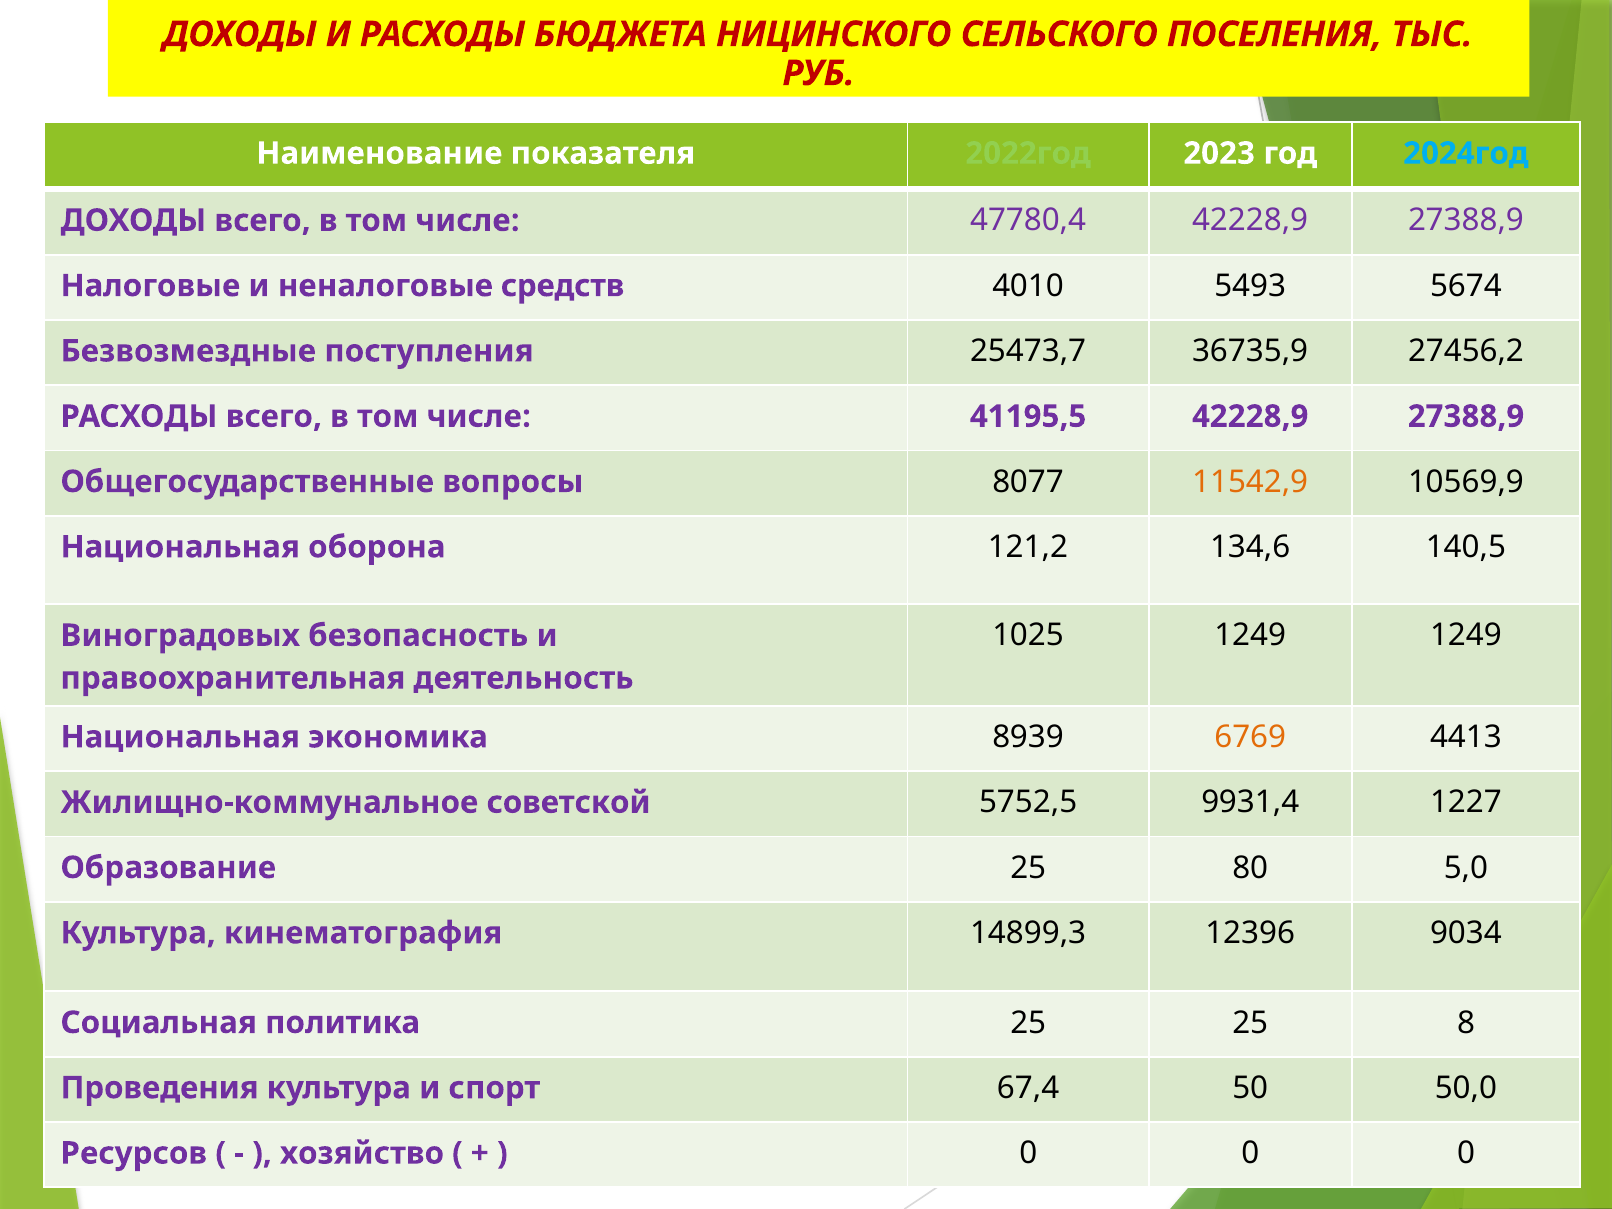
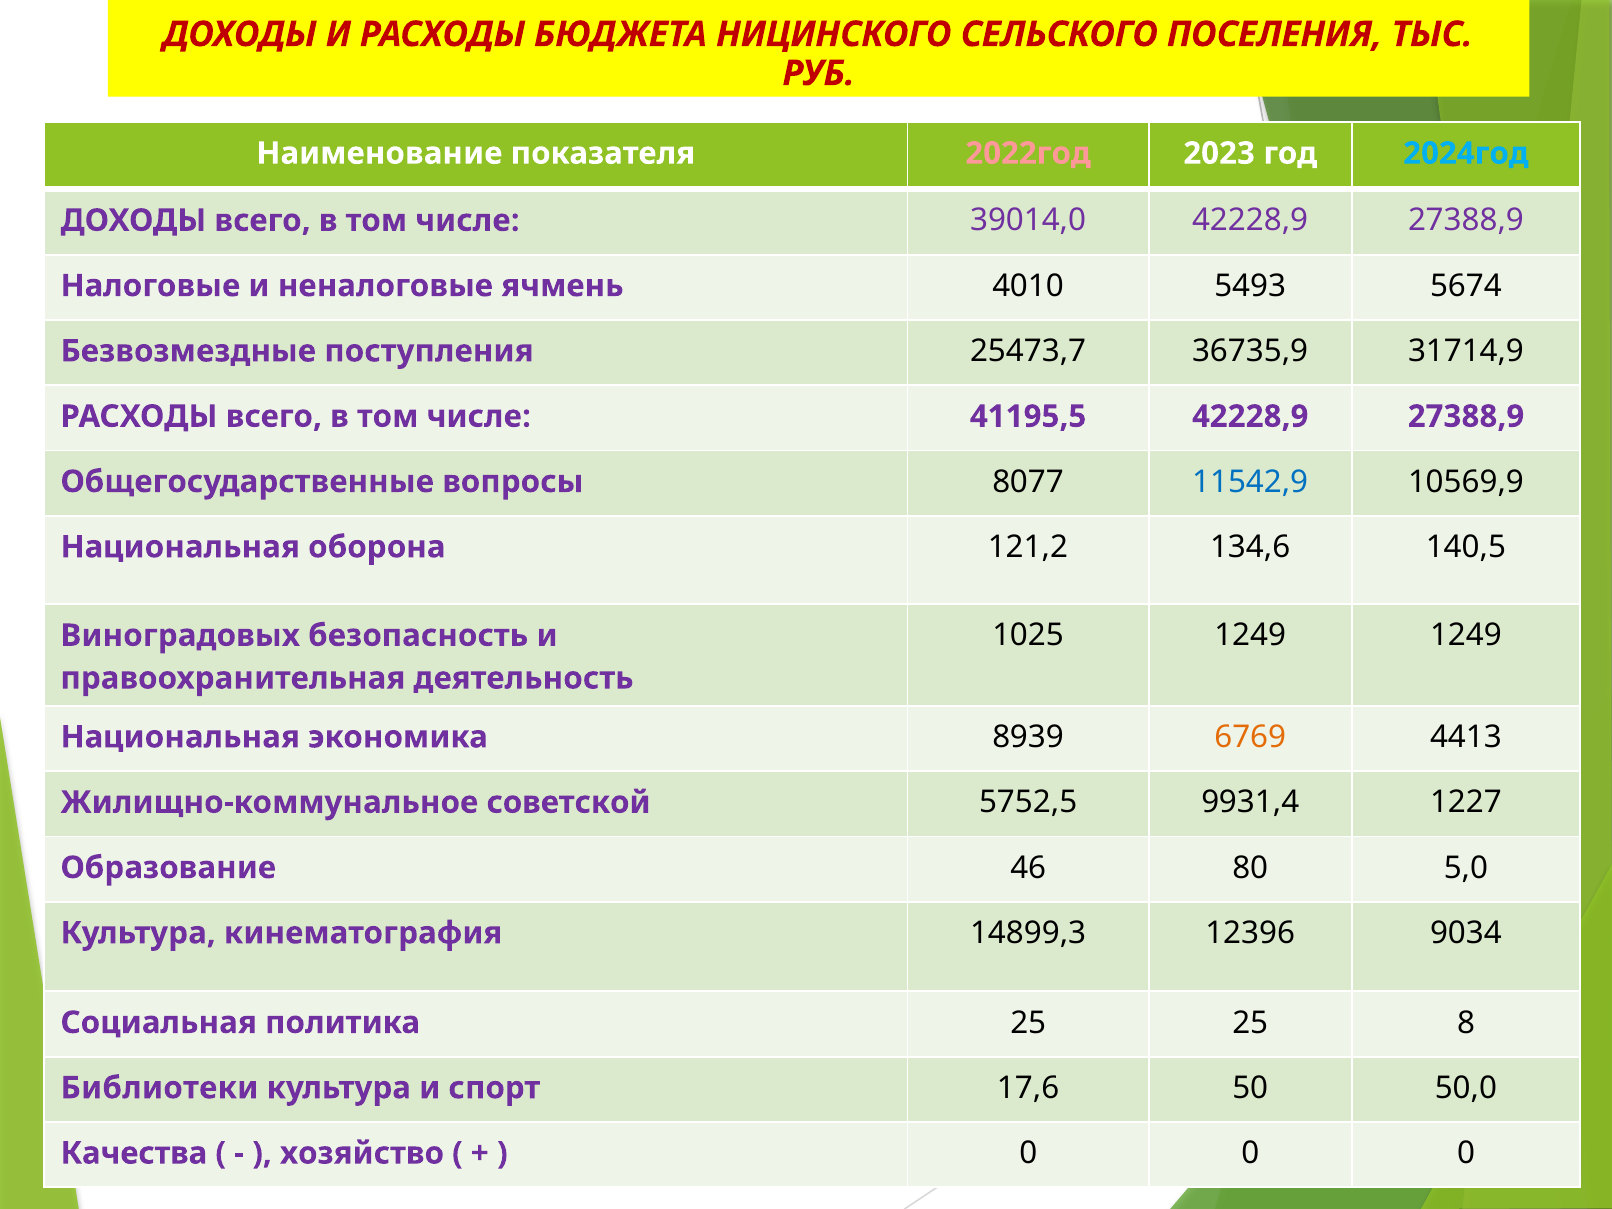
2022год colour: light green -> pink (1028, 153)
47780,4: 47780,4 -> 39014,0 (1028, 221)
средств: средств -> ячмень (562, 286)
27456,2: 27456,2 -> 31714,9 (1466, 351)
11542,9 colour: orange -> blue (1250, 482)
Образование 25: 25 -> 46 (1028, 868)
Проведения: Проведения -> Библиотеки (159, 1088)
67,4: 67,4 -> 17,6 (1028, 1088)
Ресурсов: Ресурсов -> Качества (134, 1153)
